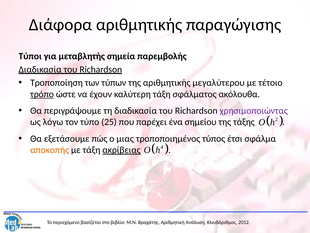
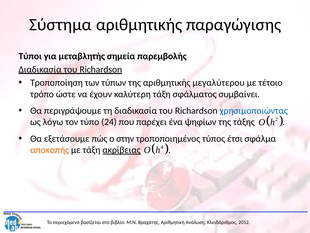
Διάφορα: Διάφορα -> Σύστημα (60, 25)
τρόπο underline: present -> none (42, 94)
ακόλουθα: ακόλουθα -> συμβαίνει (239, 94)
χρησιμοποιώντας colour: purple -> blue (254, 110)
25: 25 -> 24 (109, 122)
σημείου: σημείου -> ψηφίων (201, 122)
μιας: μιας -> στην (125, 138)
